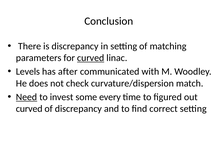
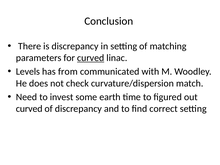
after: after -> from (68, 72)
Need underline: present -> none (27, 97)
every: every -> earth (110, 97)
